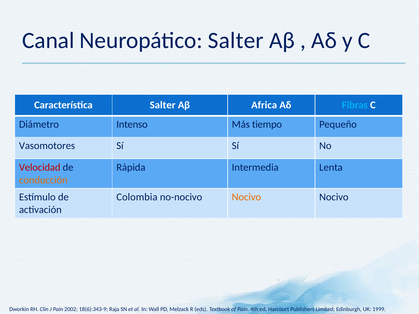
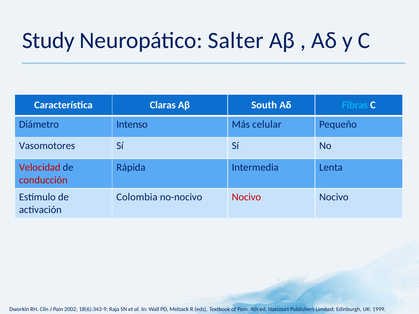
Canal: Canal -> Study (48, 40)
Característica Salter: Salter -> Claras (163, 105)
Africa: Africa -> South (264, 105)
tiempo: tiempo -> celular (267, 125)
conducción colour: orange -> red (43, 180)
Nocivo colour: orange -> red (246, 197)
